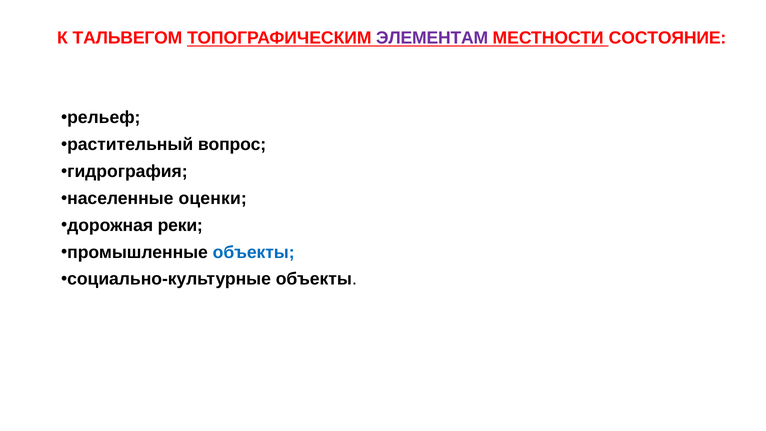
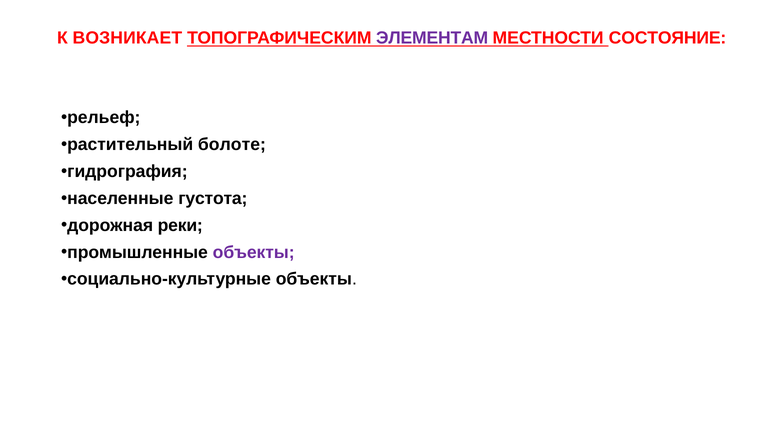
ТАЛЬВЕГОМ: ТАЛЬВЕГОМ -> ВОЗНИКАЕТ (127, 38)
вопрос: вопрос -> болоте (232, 145)
оценки: оценки -> густота (213, 198)
объекты colour: blue -> purple (254, 252)
